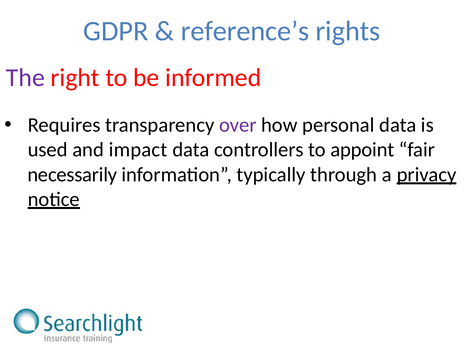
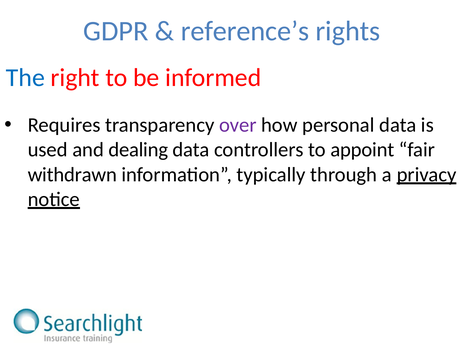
The colour: purple -> blue (25, 78)
impact: impact -> dealing (138, 150)
necessarily: necessarily -> withdrawn (72, 175)
